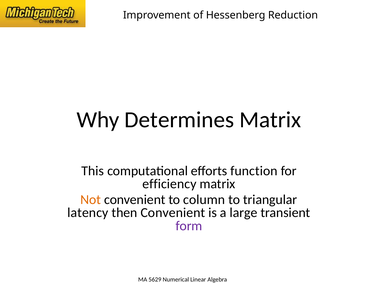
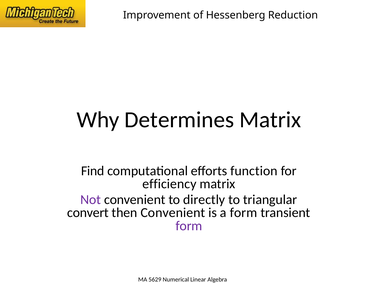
This: This -> Find (93, 171)
Not colour: orange -> purple (91, 200)
column: column -> directly (204, 200)
latency: latency -> convert (88, 213)
a large: large -> form (243, 213)
